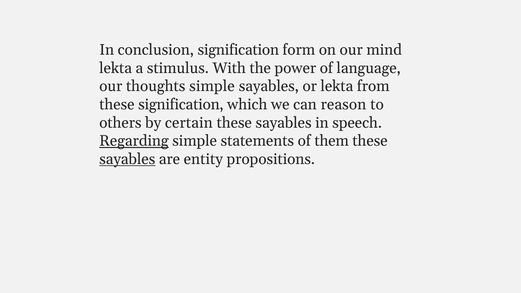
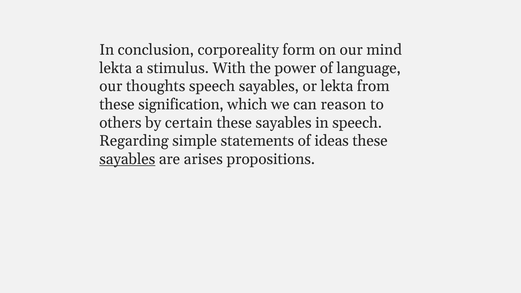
conclusion signification: signification -> corporeality (238, 50)
thoughts simple: simple -> speech (212, 86)
Regarding underline: present -> none (134, 141)
them: them -> ideas (332, 141)
entity: entity -> arises (203, 159)
